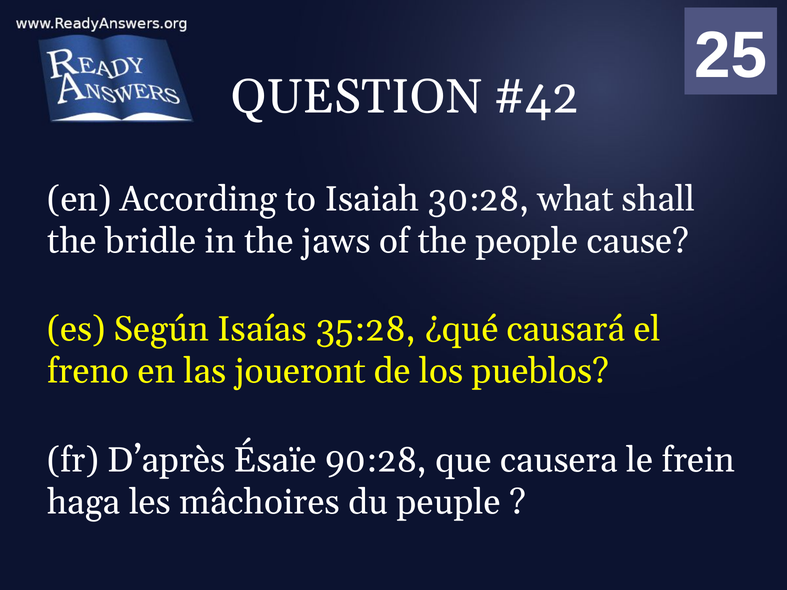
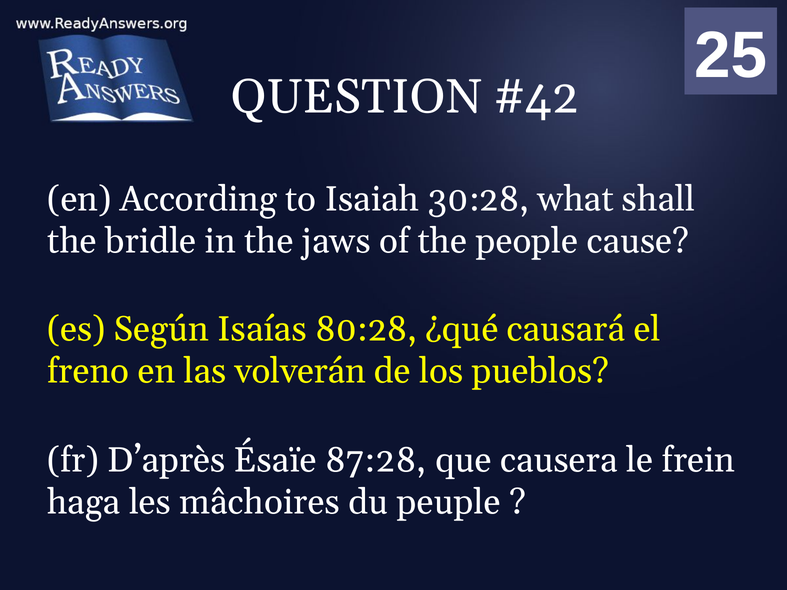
35:28: 35:28 -> 80:28 (366, 330)
joueront: joueront -> volverán (300, 372)
90:28: 90:28 -> 87:28 (376, 460)
